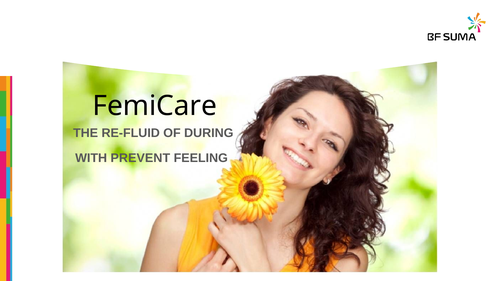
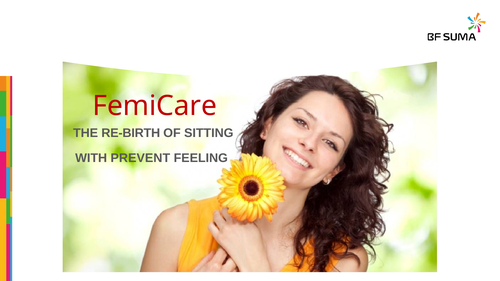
FemiCare colour: black -> red (155, 106)
RE-FLUID: RE-FLUID -> RE-BIRTH (131, 133)
DURING: DURING -> SITTING (209, 133)
